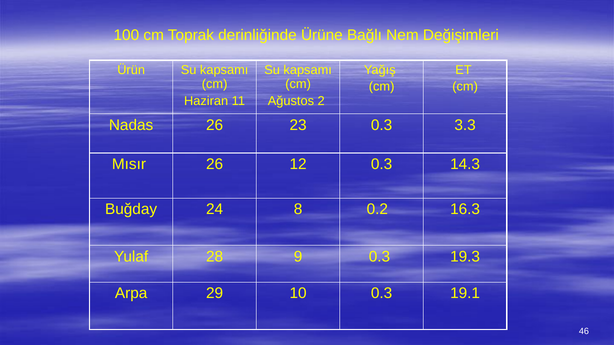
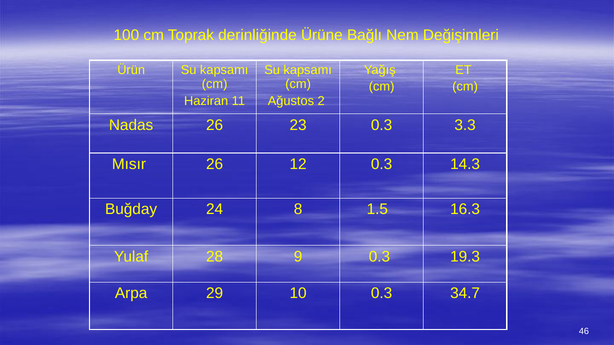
0.2: 0.2 -> 1.5 (377, 209)
19.1: 19.1 -> 34.7 (465, 293)
